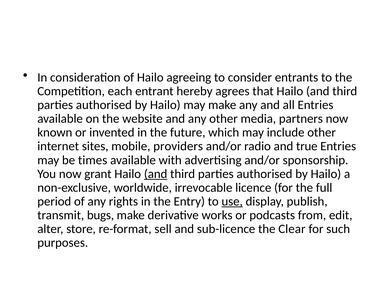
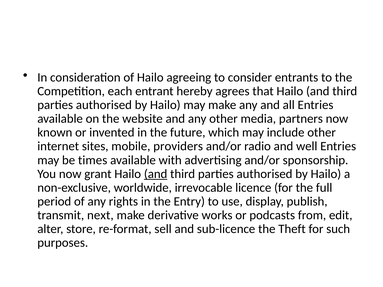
true: true -> well (307, 146)
use underline: present -> none (232, 202)
bugs: bugs -> next (100, 215)
Clear: Clear -> Theft (292, 229)
